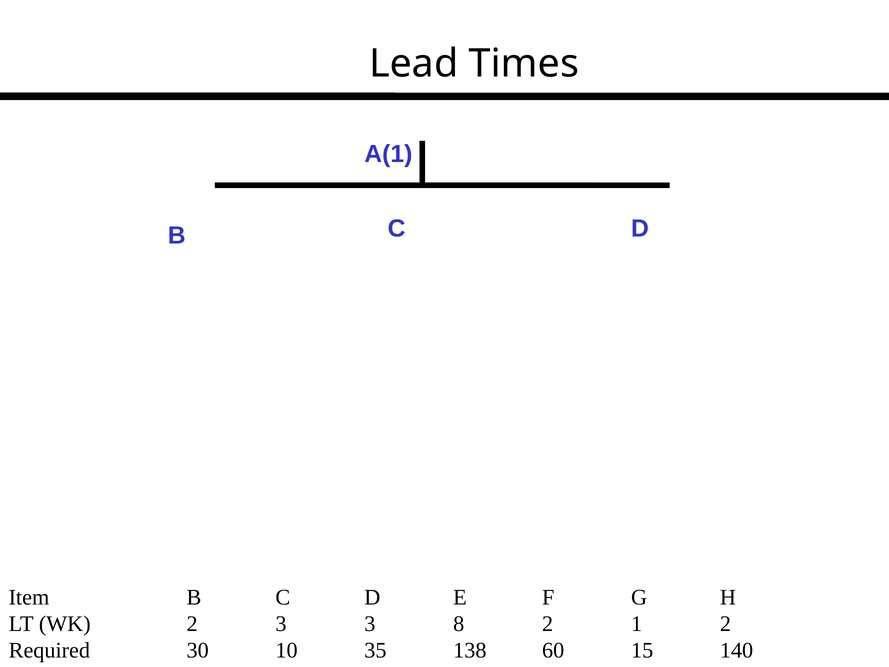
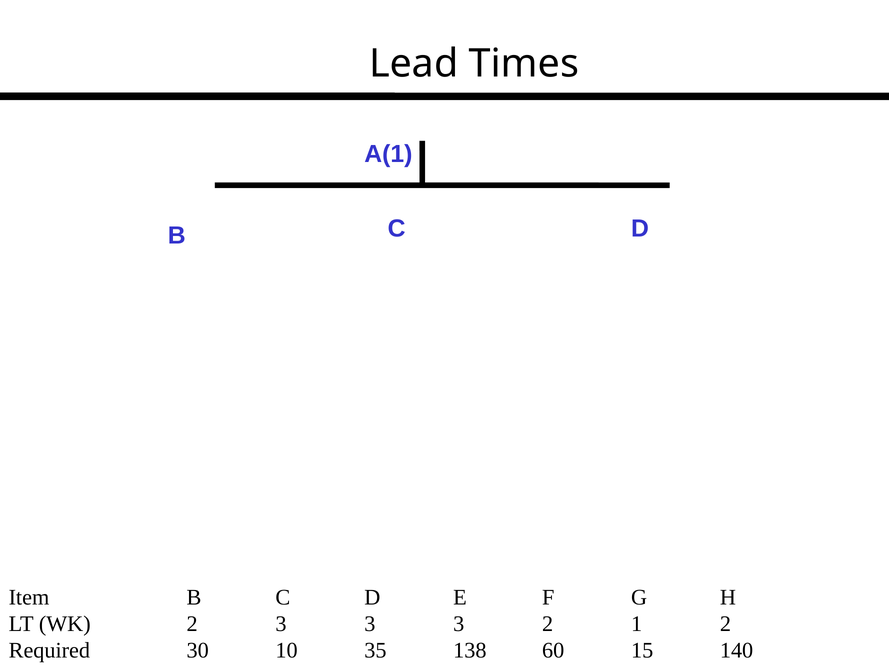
3 3 8: 8 -> 3 (459, 624)
